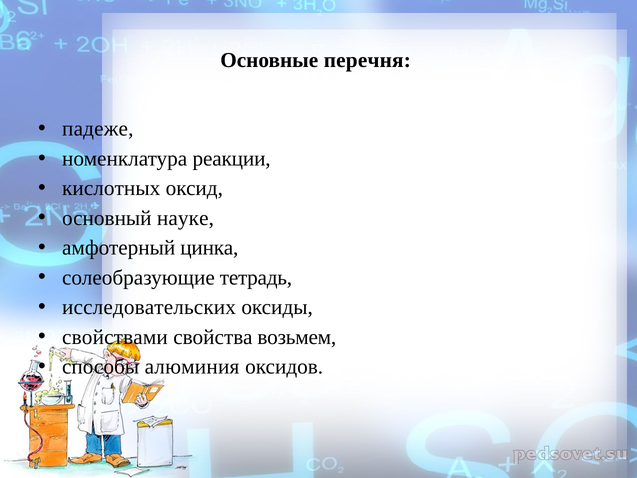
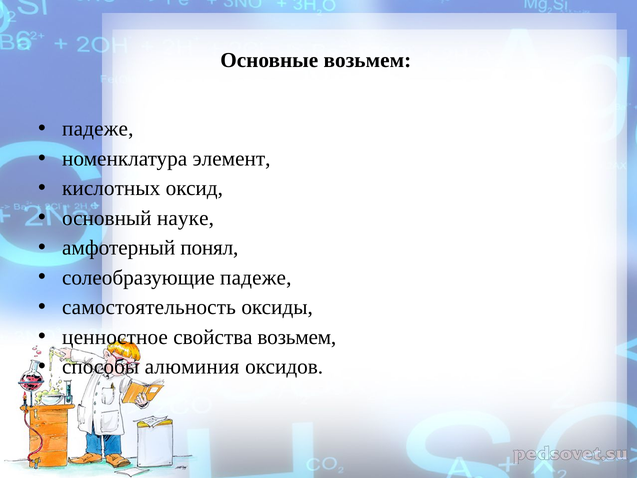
Основные перечня: перечня -> возьмем (367, 60)
реакции: реакции -> элемент (232, 159)
цинка: цинка -> понял (209, 248)
солеобразующие тетрадь: тетрадь -> падеже (256, 277)
исследовательских: исследовательских -> самостоятельность (149, 307)
свойствами: свойствами -> ценностное (115, 337)
